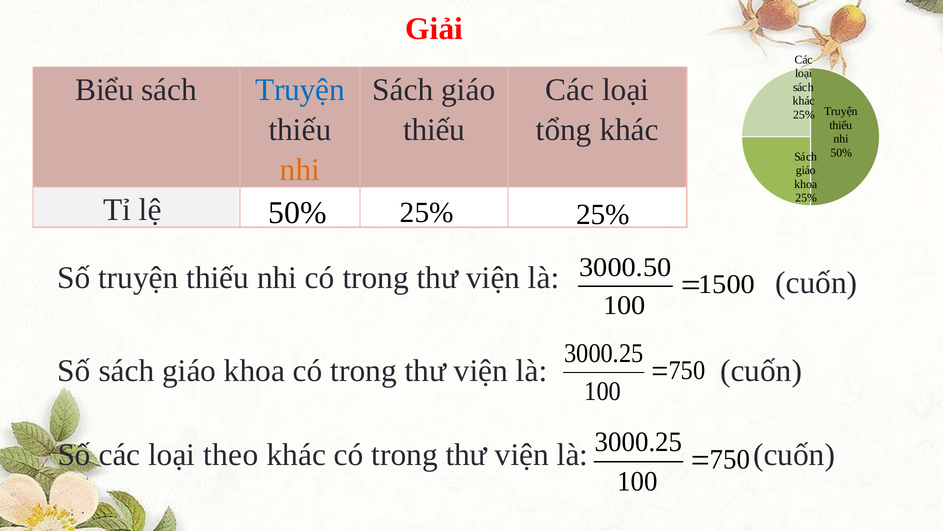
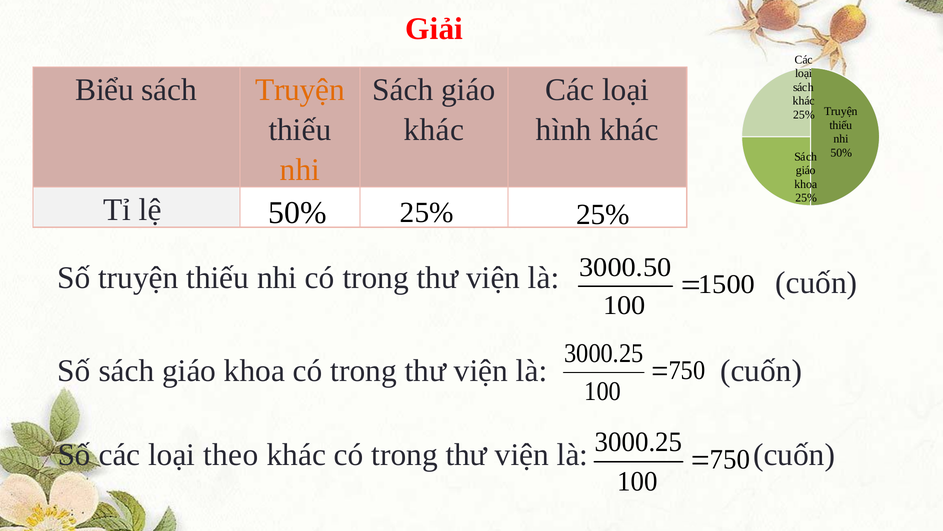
Truyện colour: blue -> orange (300, 90)
thiếu: thiếu -> khác (434, 130)
tổng: tổng -> hình (564, 130)
